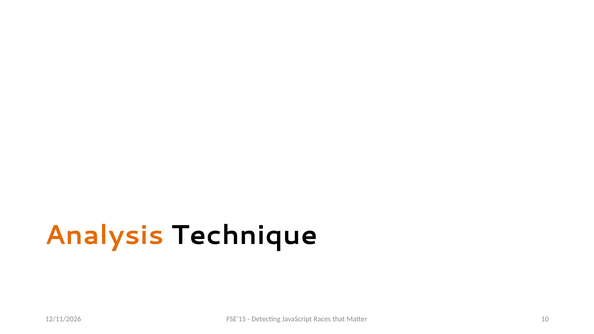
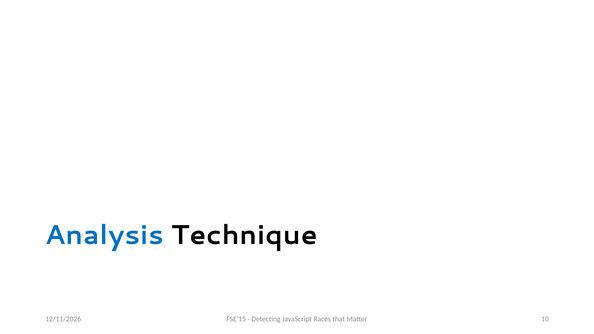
Analysis colour: orange -> blue (104, 235)
